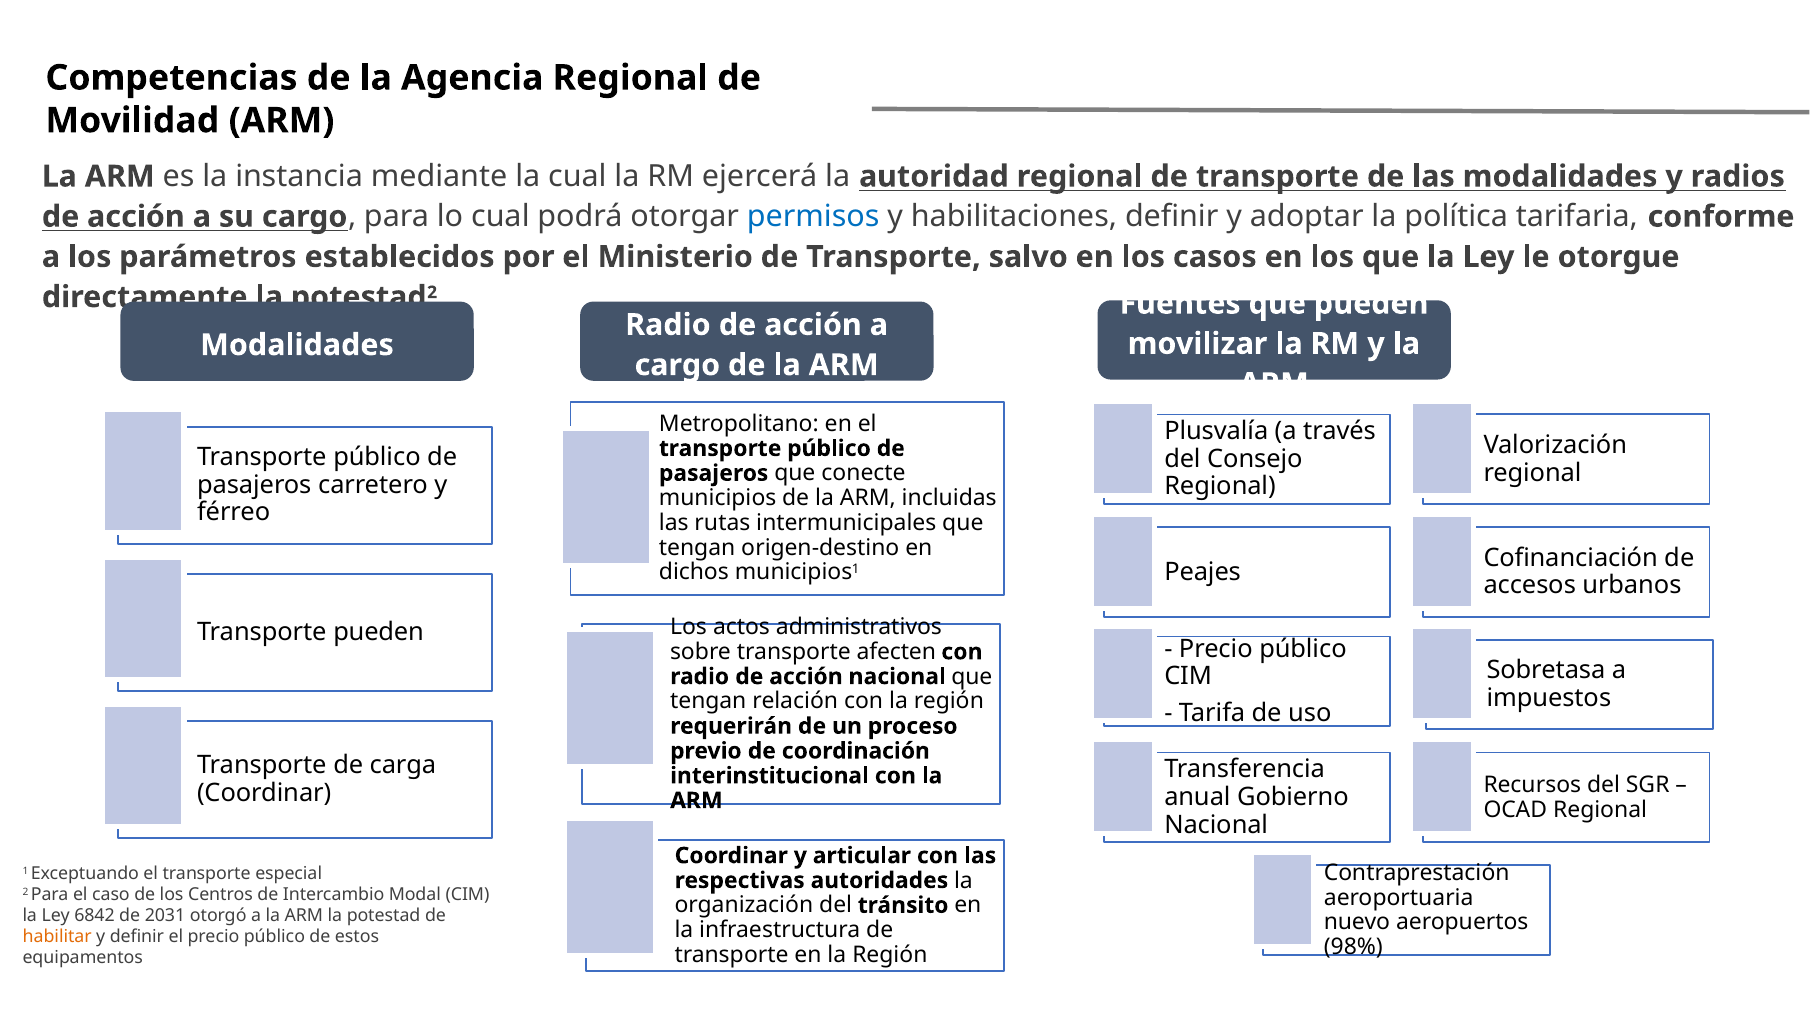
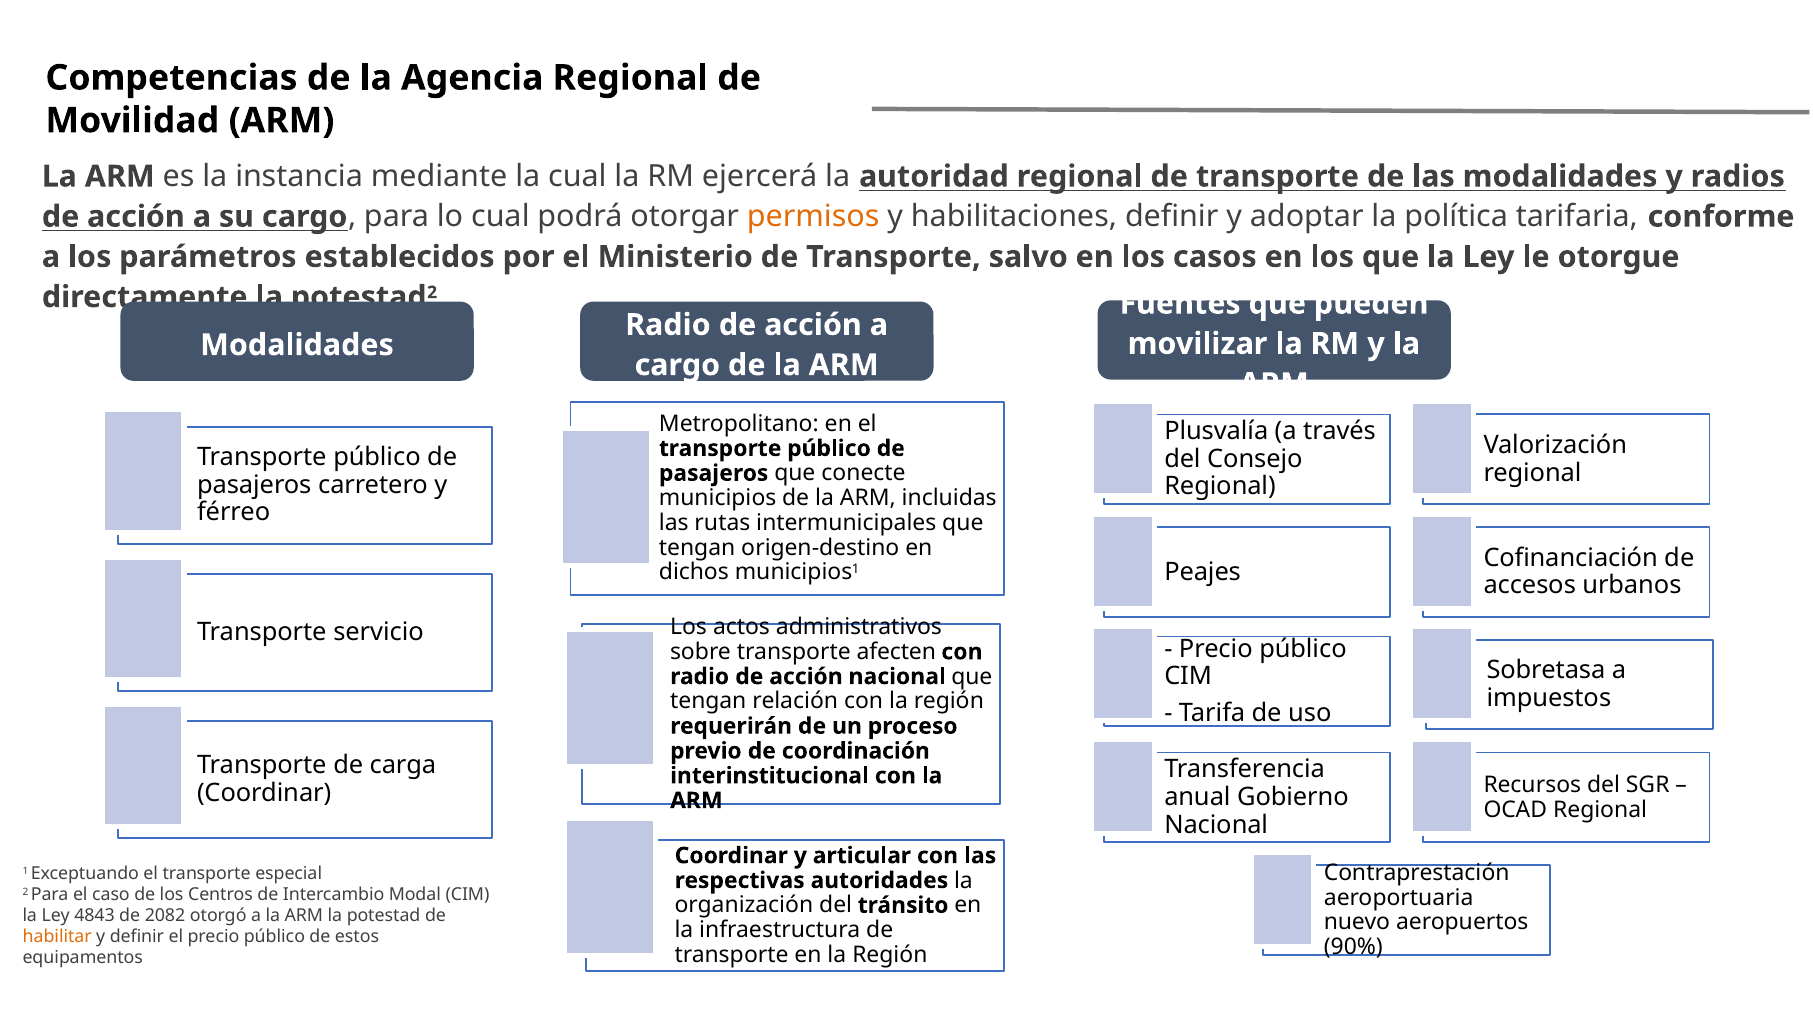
permisos colour: blue -> orange (813, 217)
Transporte pueden: pueden -> servicio (379, 632)
6842: 6842 -> 4843 (95, 916)
2031: 2031 -> 2082 (165, 916)
98%: 98% -> 90% (1353, 948)
